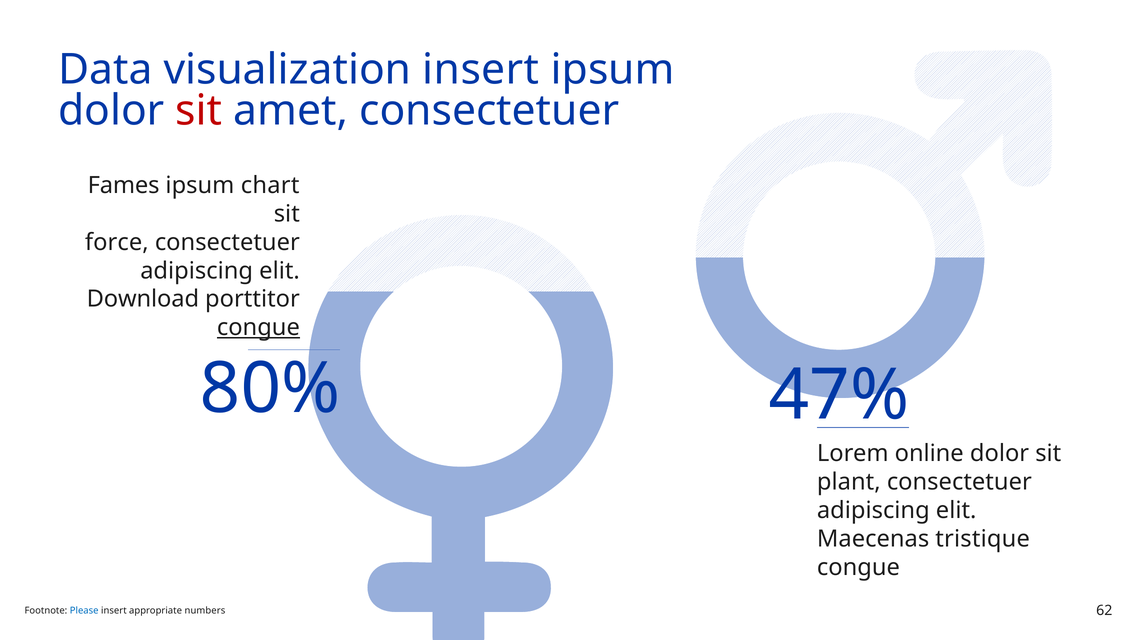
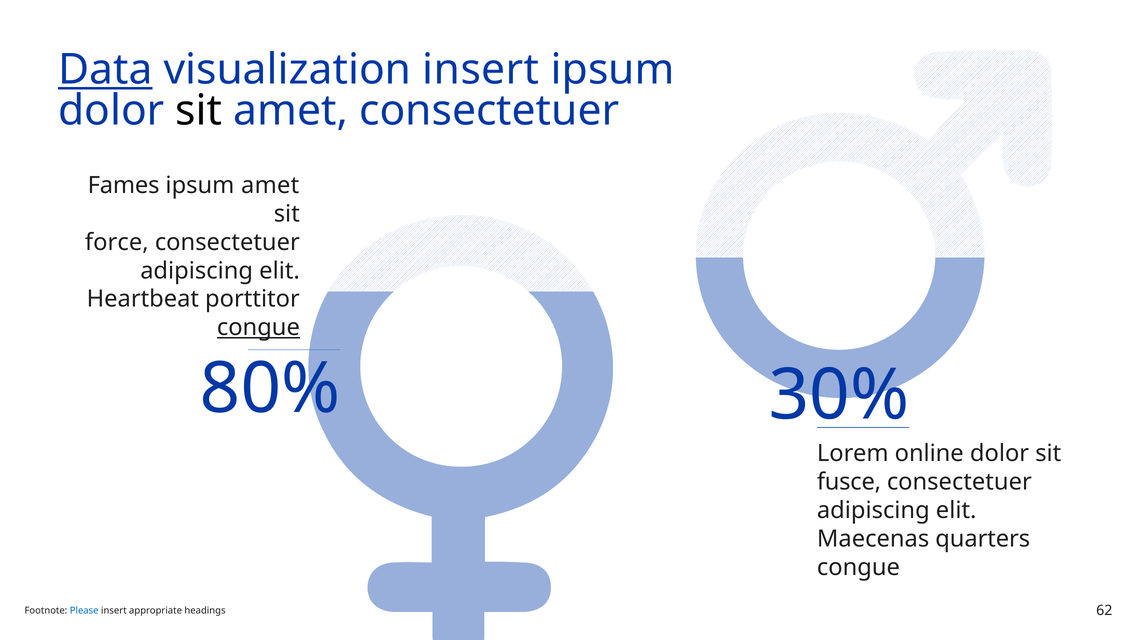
Data underline: none -> present (105, 70)
sit colour: red -> black (199, 111)
ipsum chart: chart -> amet (270, 185)
Download: Download -> Heartbeat (143, 299)
47%: 47% -> 30% (839, 395)
plant: plant -> fusce (849, 482)
tristique: tristique -> quarters (983, 538)
numbers: numbers -> headings (205, 610)
